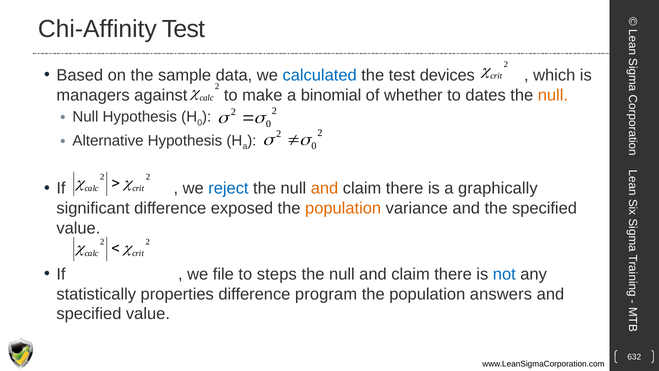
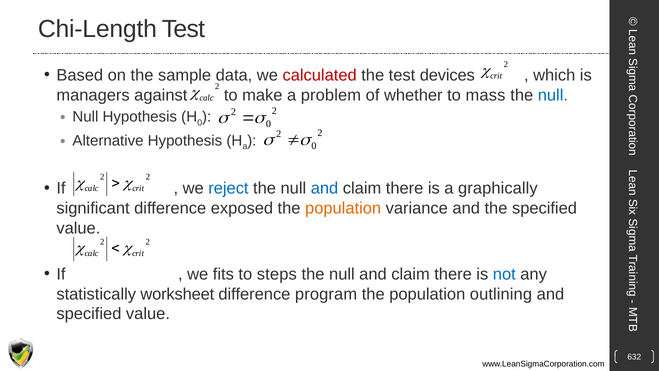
Chi-Affinity: Chi-Affinity -> Chi-Length (97, 29)
calculated colour: blue -> red (320, 75)
binomial: binomial -> problem (331, 95)
dates: dates -> mass (486, 95)
null colour: orange -> blue (553, 95)
and colour: orange -> blue (325, 188)
file: file -> fits (223, 274)
properties: properties -> worksheet (177, 294)
answers: answers -> outlining (501, 294)
